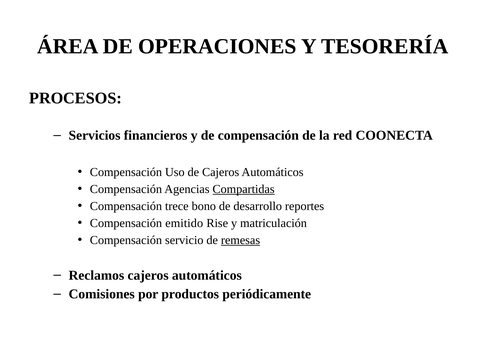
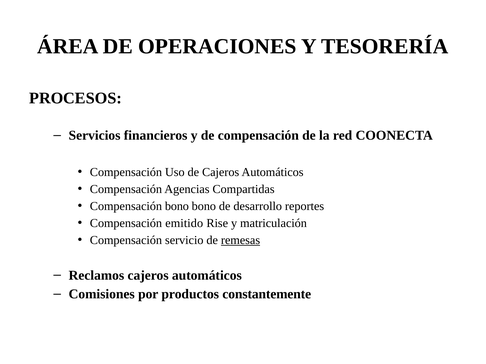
Compartidas underline: present -> none (244, 189)
Compensación trece: trece -> bono (177, 206)
periódicamente: periódicamente -> constantemente (267, 295)
